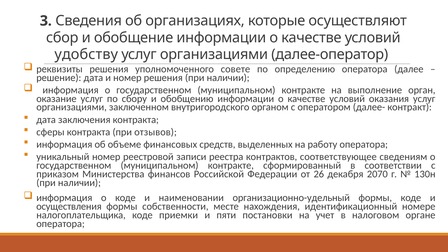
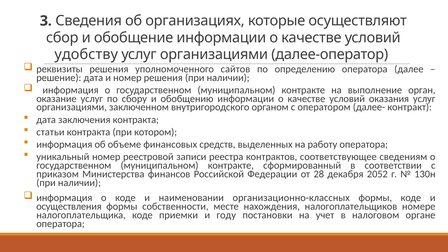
совете: совете -> сайтов (235, 69)
сферы: сферы -> статьи (50, 132)
отзывов: отзывов -> котором (156, 132)
26: 26 -> 28 (319, 174)
2070: 2070 -> 2052 (377, 174)
организационно-удельный: организационно-удельный -> организационно-классных (291, 198)
идентификационный: идентификационный -> налогоплательщиков (351, 206)
пяти: пяти -> году (226, 215)
